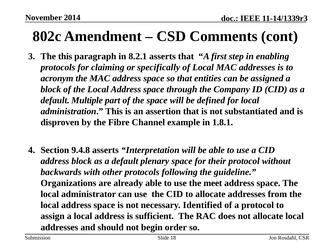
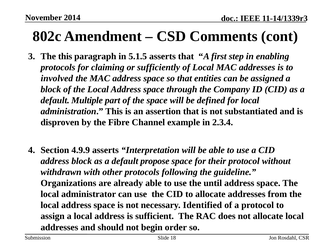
8.2.1: 8.2.1 -> 5.1.5 (138, 56)
specifically: specifically -> sufficiently (159, 67)
acronym: acronym -> involved (57, 78)
1.8.1: 1.8.1 -> 2.3.4 (223, 123)
9.4.8: 9.4.8 -> 4.9.9 (81, 150)
plenary: plenary -> propose (155, 161)
backwards: backwards -> withdrawn (61, 172)
meet: meet -> until (213, 183)
